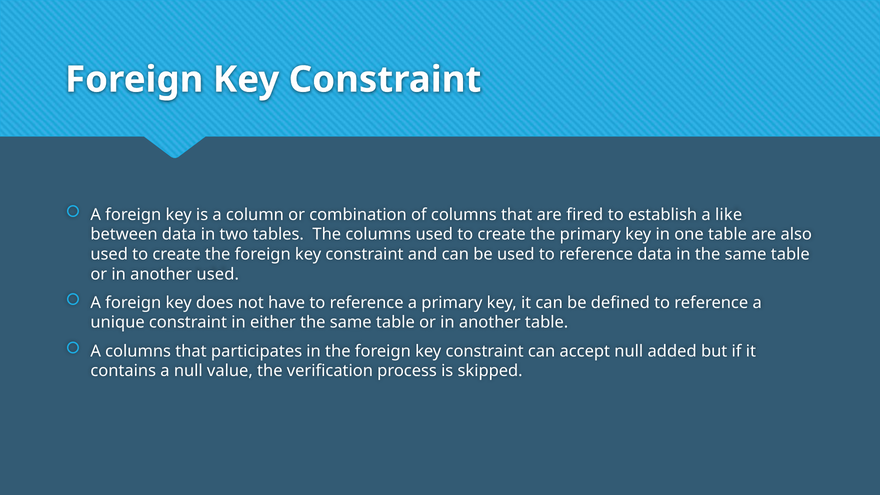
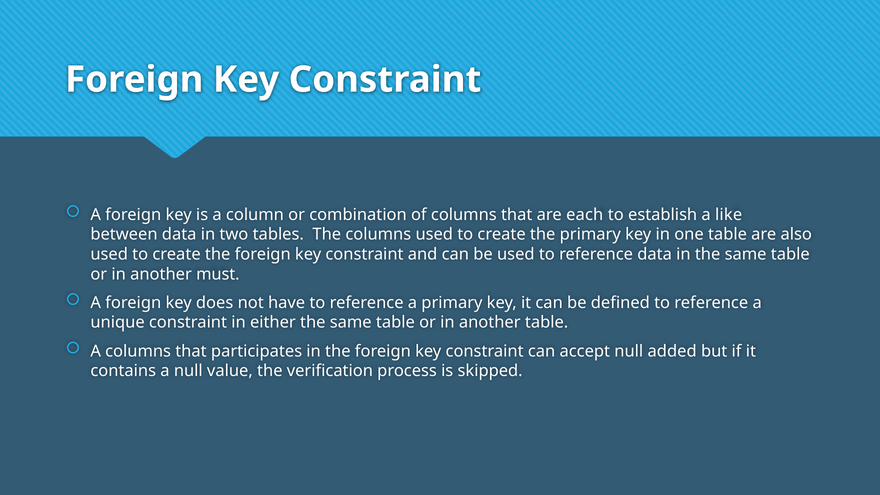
fired: fired -> each (585, 215)
another used: used -> must (218, 274)
